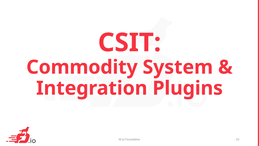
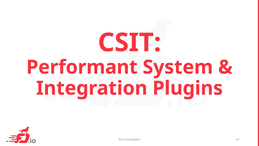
Commodity: Commodity -> Performant (82, 67)
